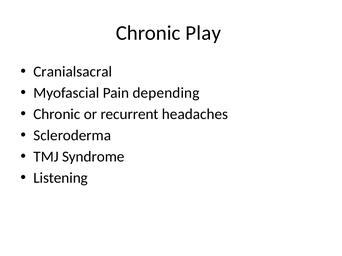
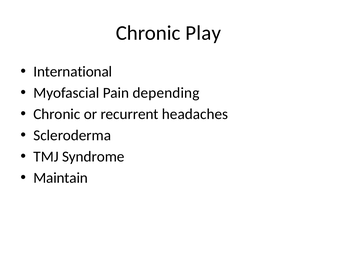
Cranialsacral: Cranialsacral -> International (73, 72)
Listening: Listening -> Maintain (61, 178)
